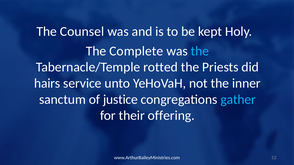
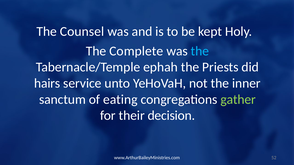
rotted: rotted -> ephah (161, 67)
justice: justice -> eating (120, 100)
gather colour: light blue -> light green (238, 100)
offering: offering -> decision (171, 116)
